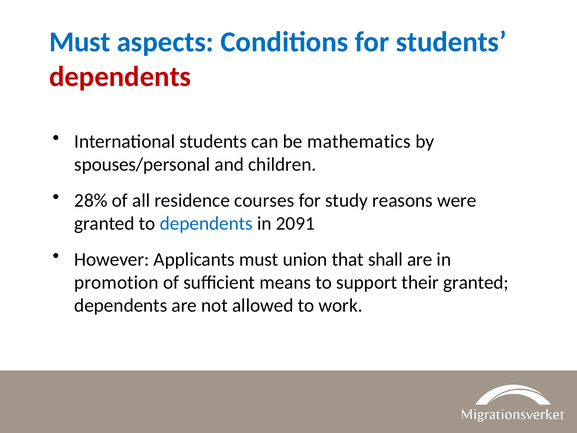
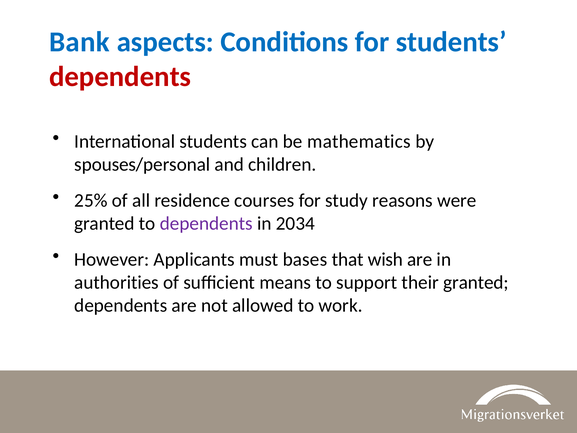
Must: Must -> Bank (79, 42)
28%: 28% -> 25% (91, 200)
dependents colour: blue -> purple (206, 223)
2091: 2091 -> 2034 (295, 223)
union: union -> bases (305, 259)
shall: shall -> wish (385, 259)
promotion: promotion -> authorities (117, 282)
